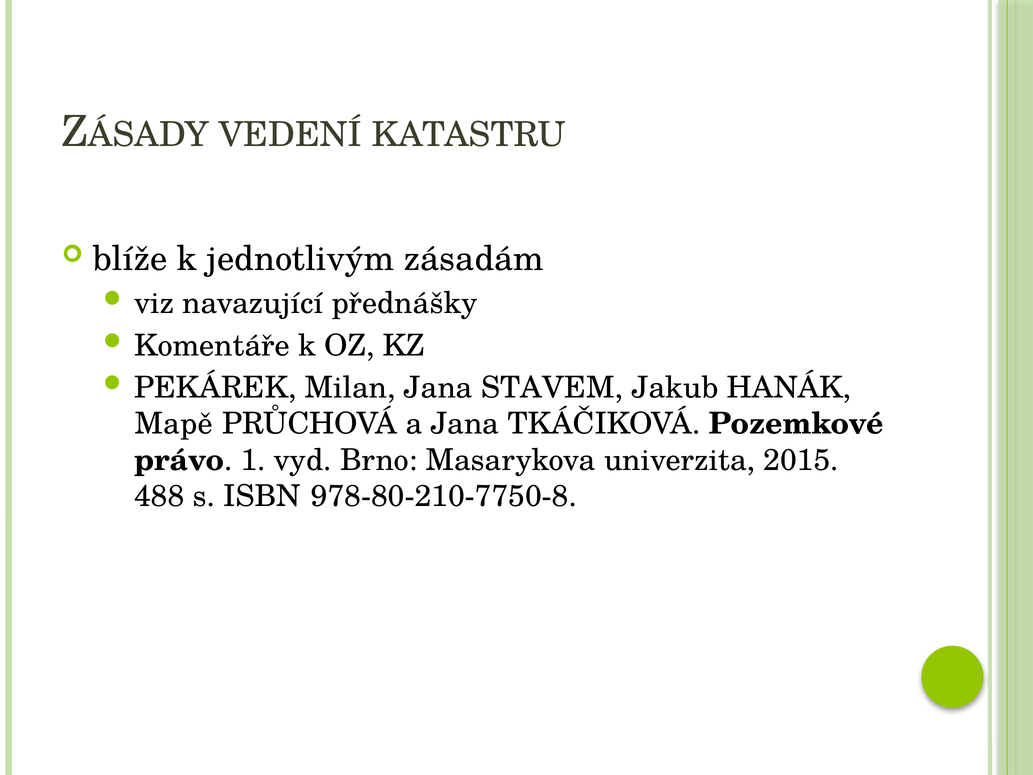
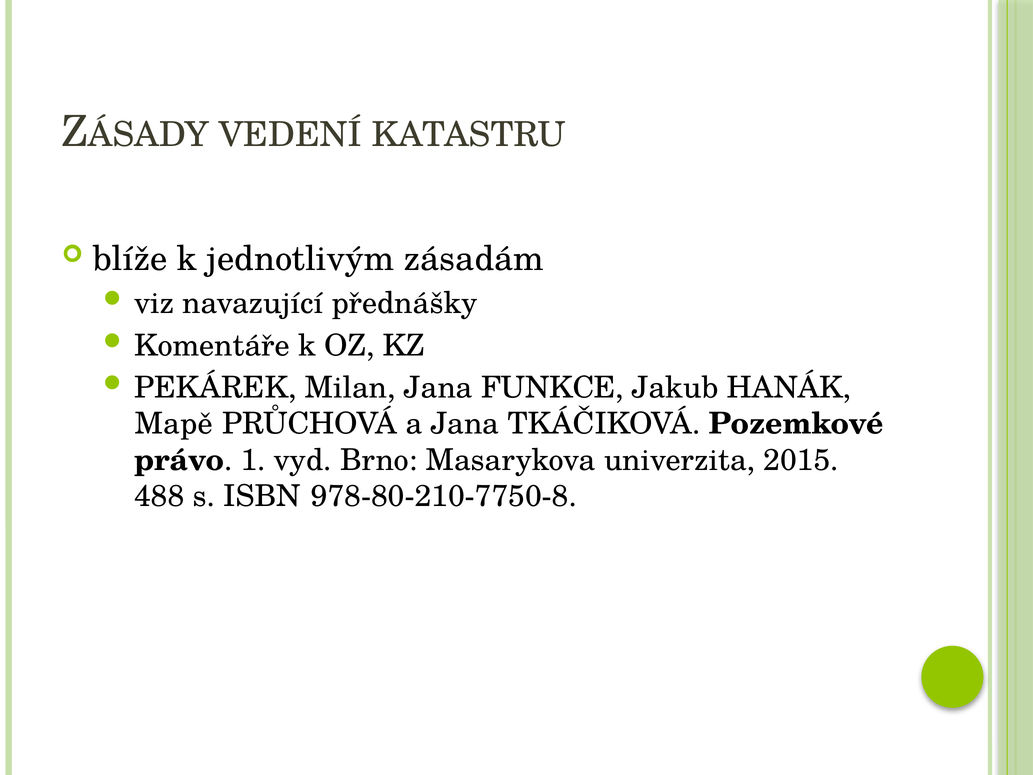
STAVEM: STAVEM -> FUNKCE (552, 388)
